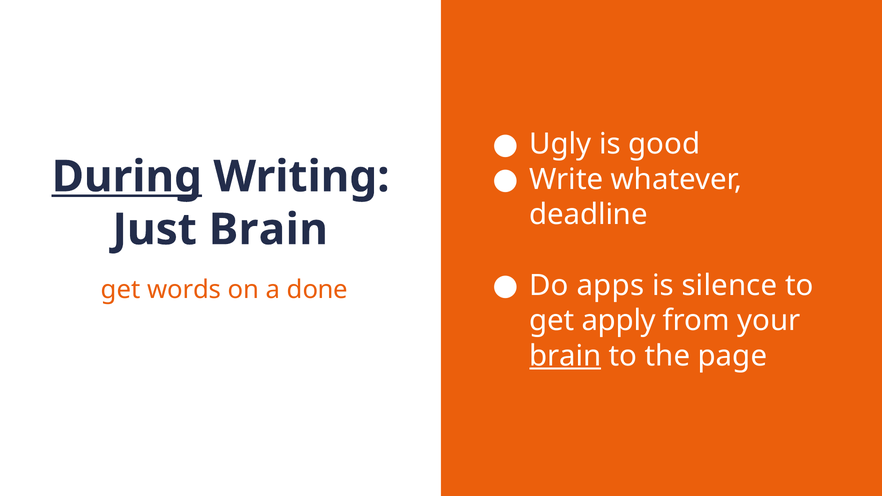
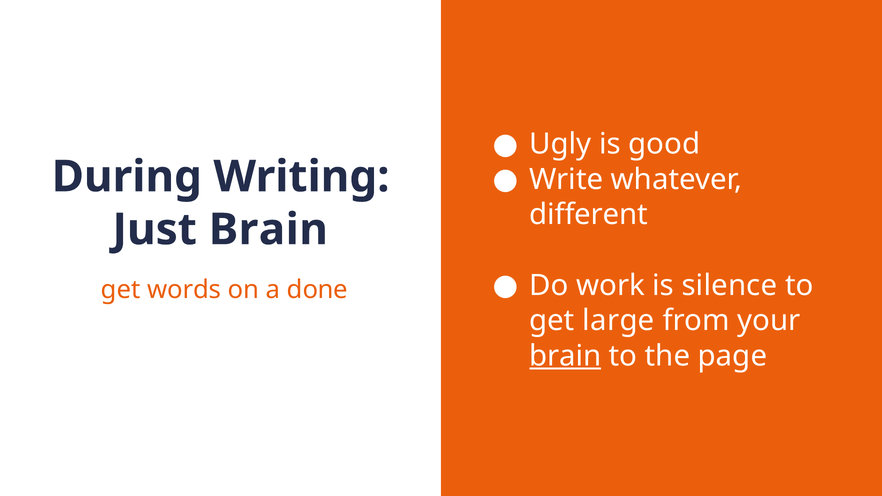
During underline: present -> none (127, 177)
deadline: deadline -> different (589, 215)
apps: apps -> work (611, 285)
apply: apply -> large (619, 321)
